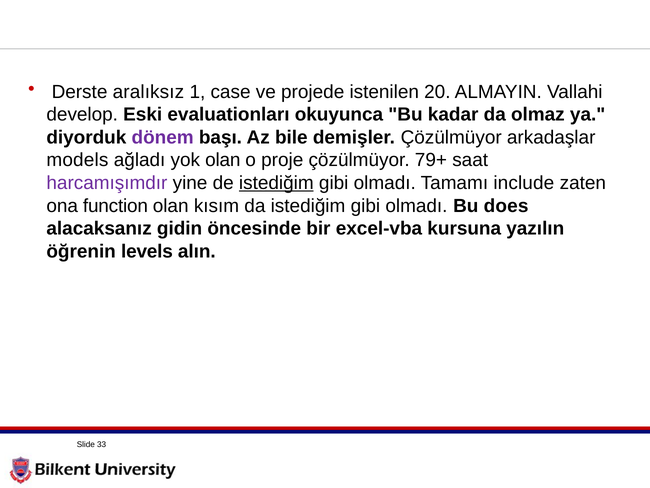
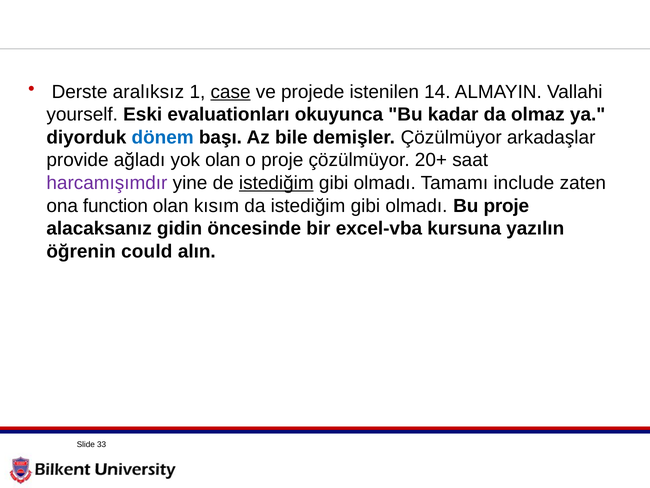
case underline: none -> present (231, 92)
20: 20 -> 14 (437, 92)
develop: develop -> yourself (82, 115)
dönem colour: purple -> blue (163, 137)
models: models -> provide (77, 160)
79+: 79+ -> 20+ (431, 160)
Bu does: does -> proje (506, 206)
levels: levels -> could (147, 251)
